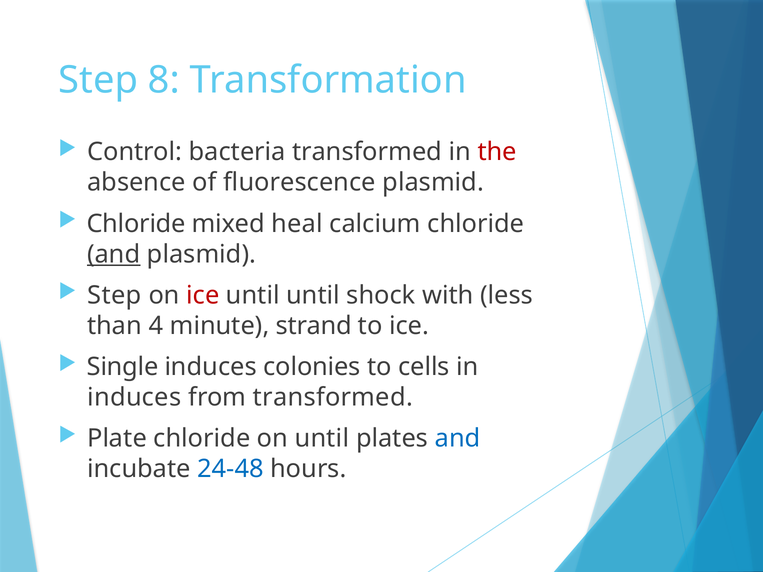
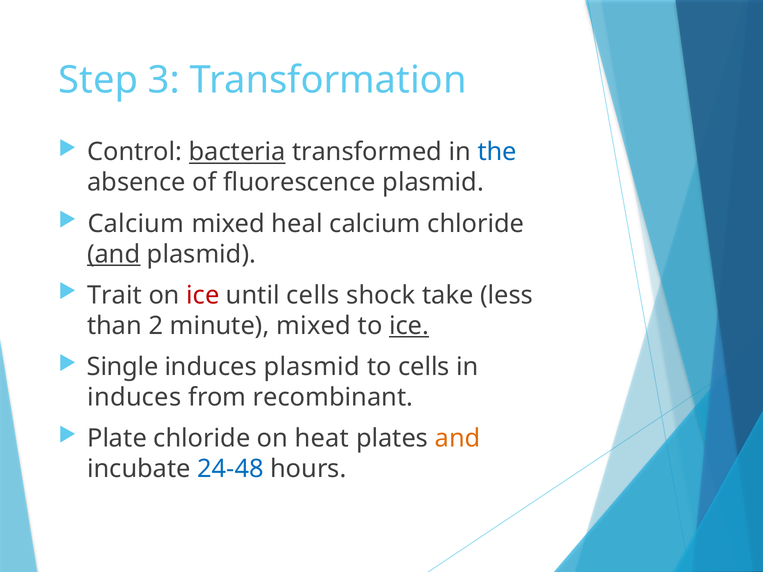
8: 8 -> 3 (164, 80)
bacteria underline: none -> present (237, 152)
the colour: red -> blue (497, 152)
Chloride: Chloride -> Calcium (136, 224)
Step: Step -> Trait (115, 295)
until until: until -> cells (313, 295)
with: with -> take (448, 295)
4: 4 -> 2 (156, 326)
minute strand: strand -> mixed (314, 326)
ice underline: none -> present (409, 326)
induces colonies: colonies -> plasmid (312, 367)
from transformed: transformed -> recombinant (333, 398)
on until: until -> heat (322, 439)
and colour: blue -> orange (458, 439)
